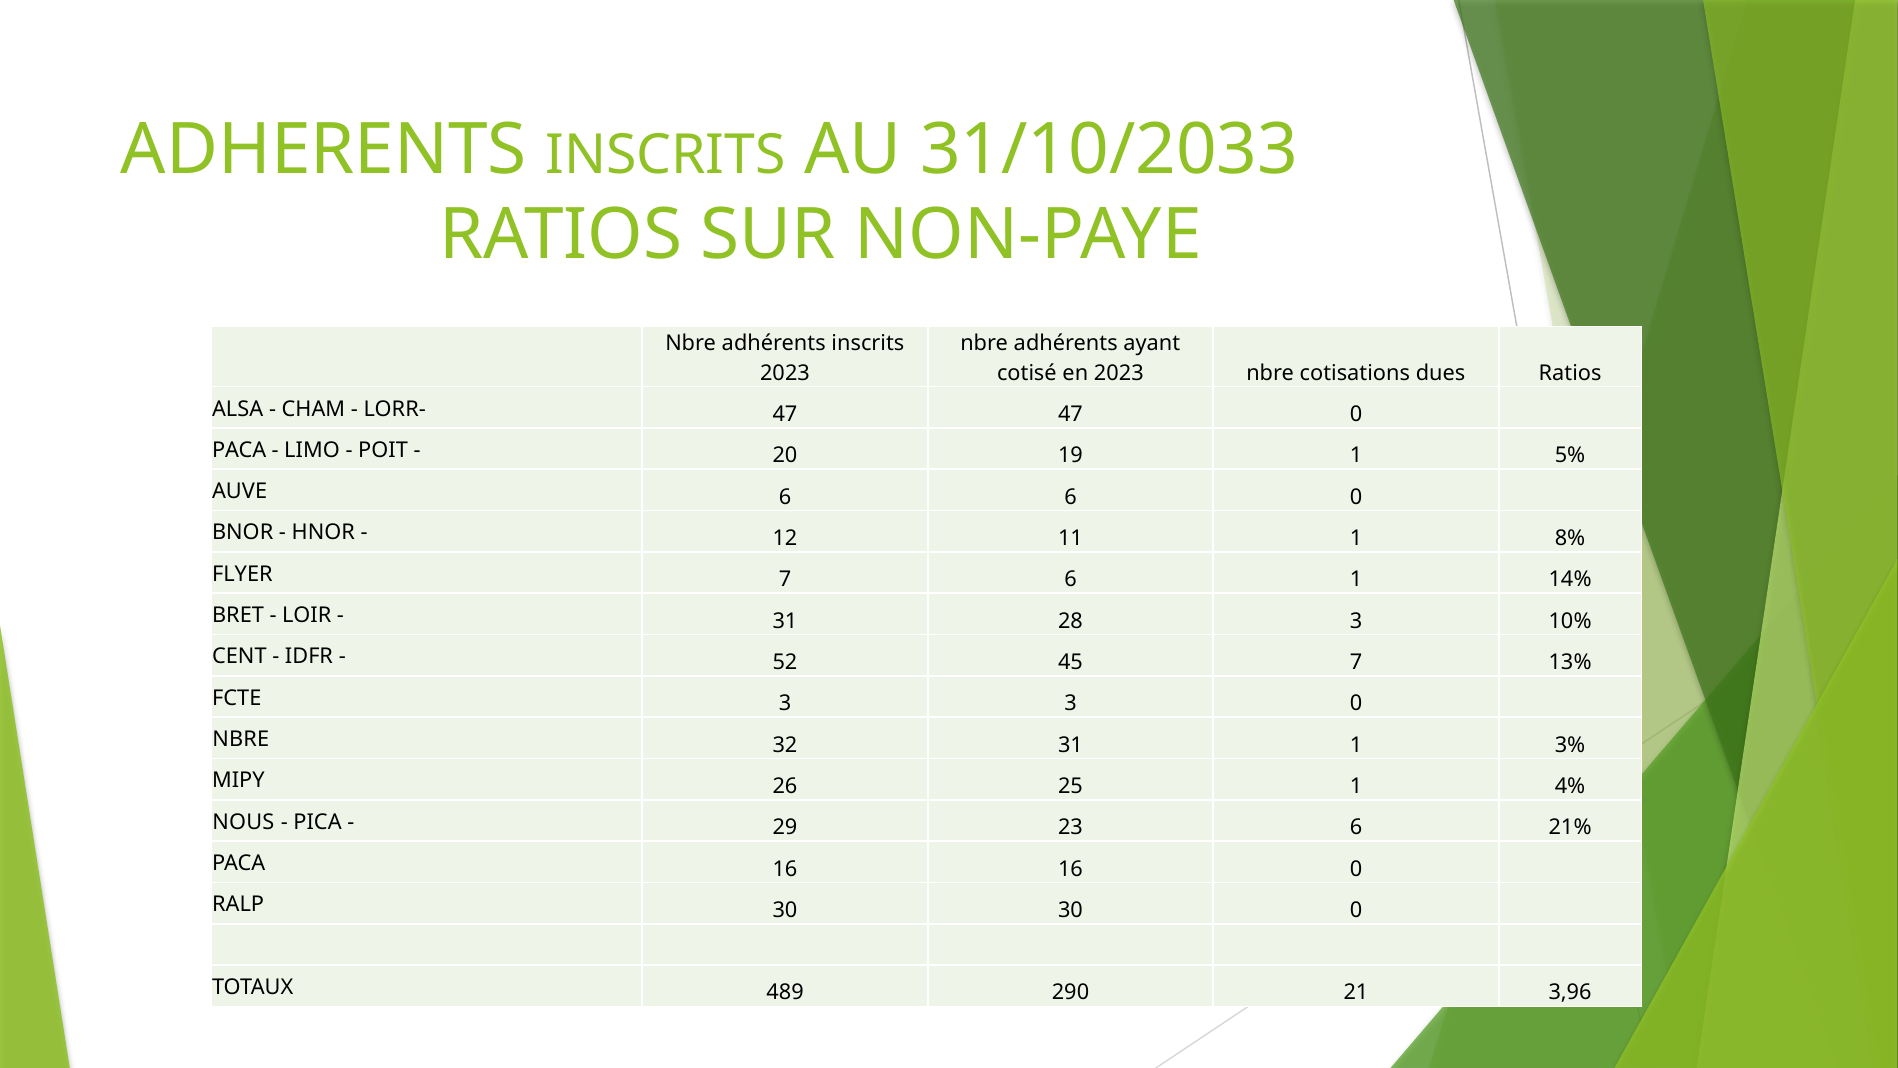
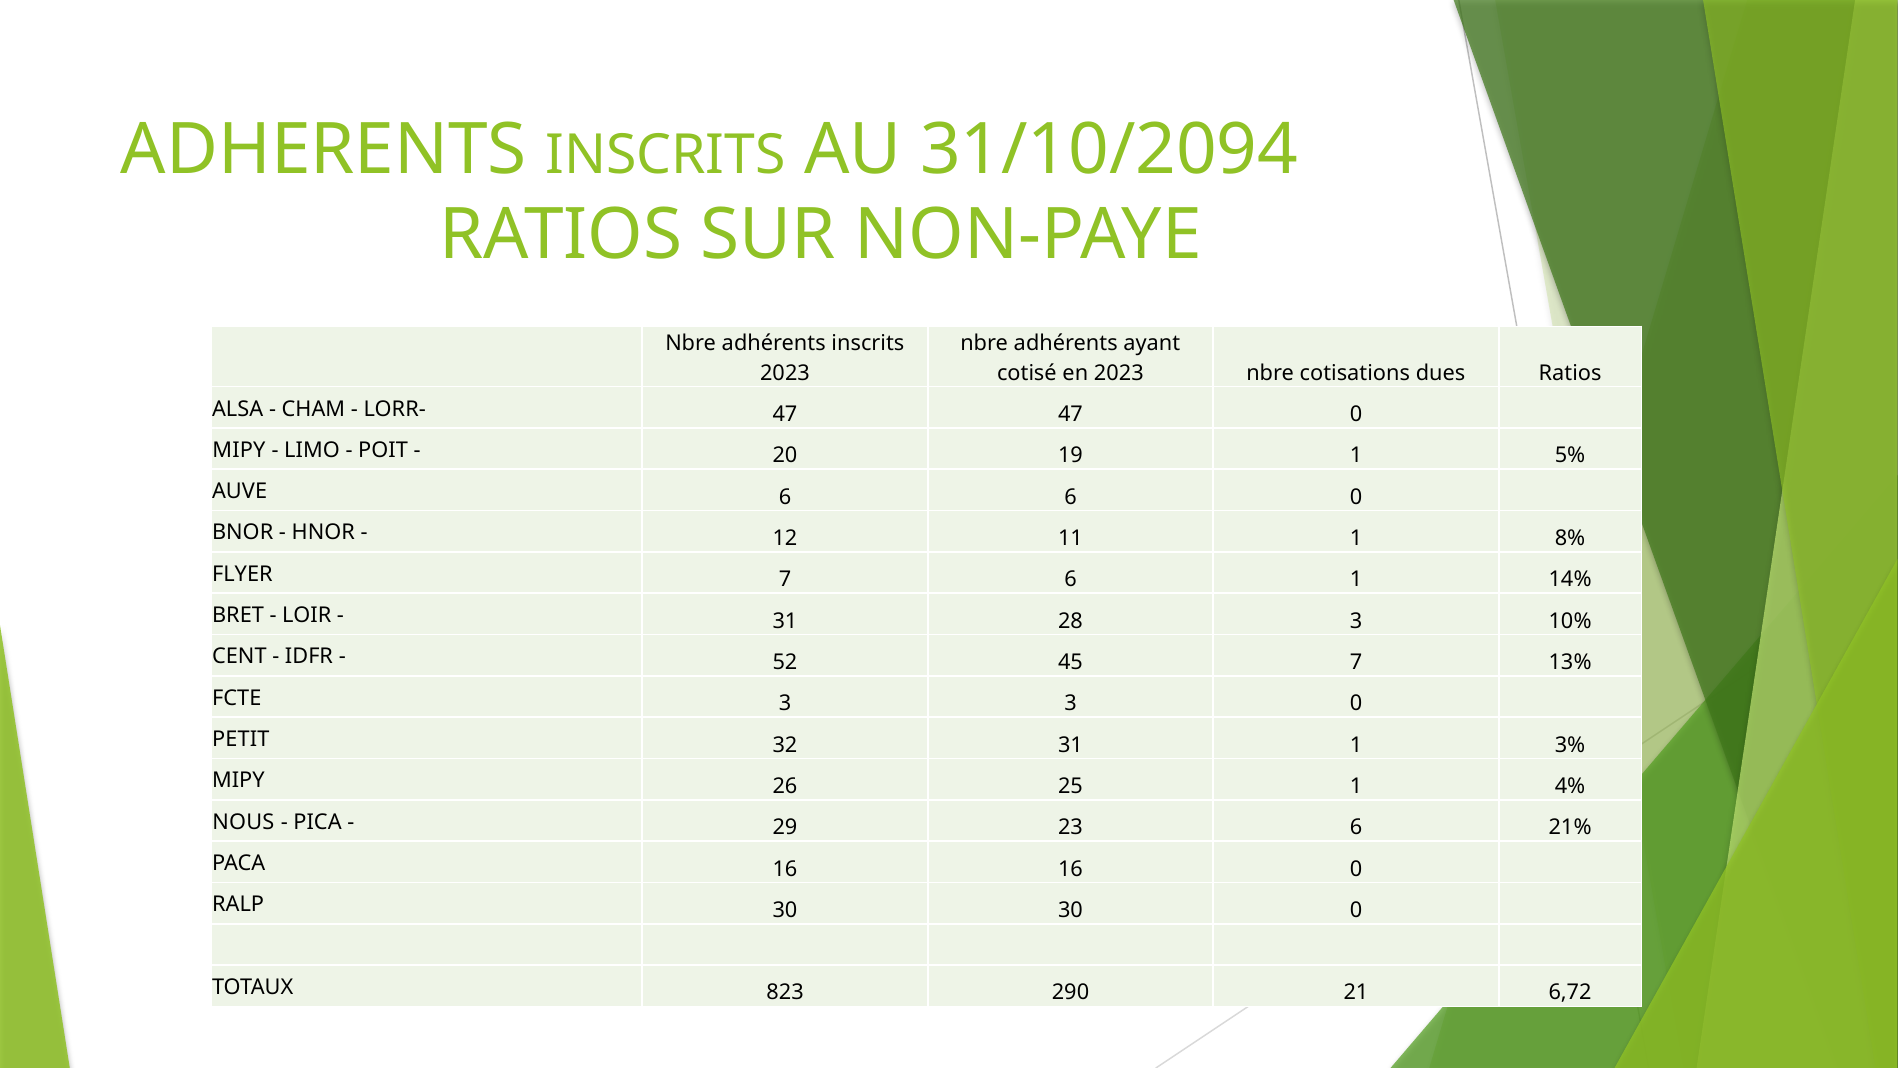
31/10/2033: 31/10/2033 -> 31/10/2094 (1109, 150)
PACA: PACA -> MIPY (239, 450)
NBRE: NBRE -> PETIT (241, 739)
489: 489 -> 823 (785, 992)
3,96: 3,96 -> 6,72 (1570, 992)
